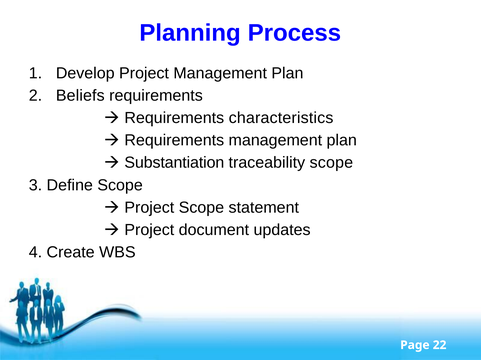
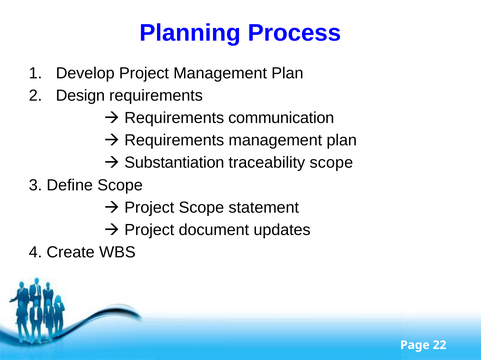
Beliefs: Beliefs -> Design (80, 96)
characteristics: characteristics -> communication (281, 118)
